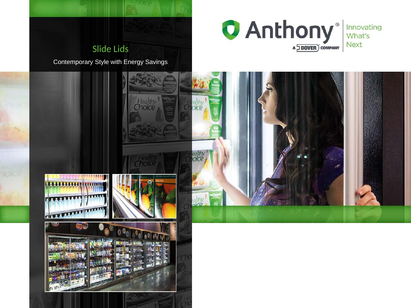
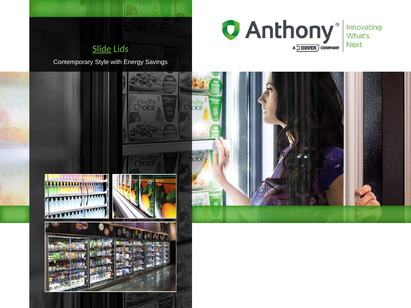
Slide underline: none -> present (102, 49)
